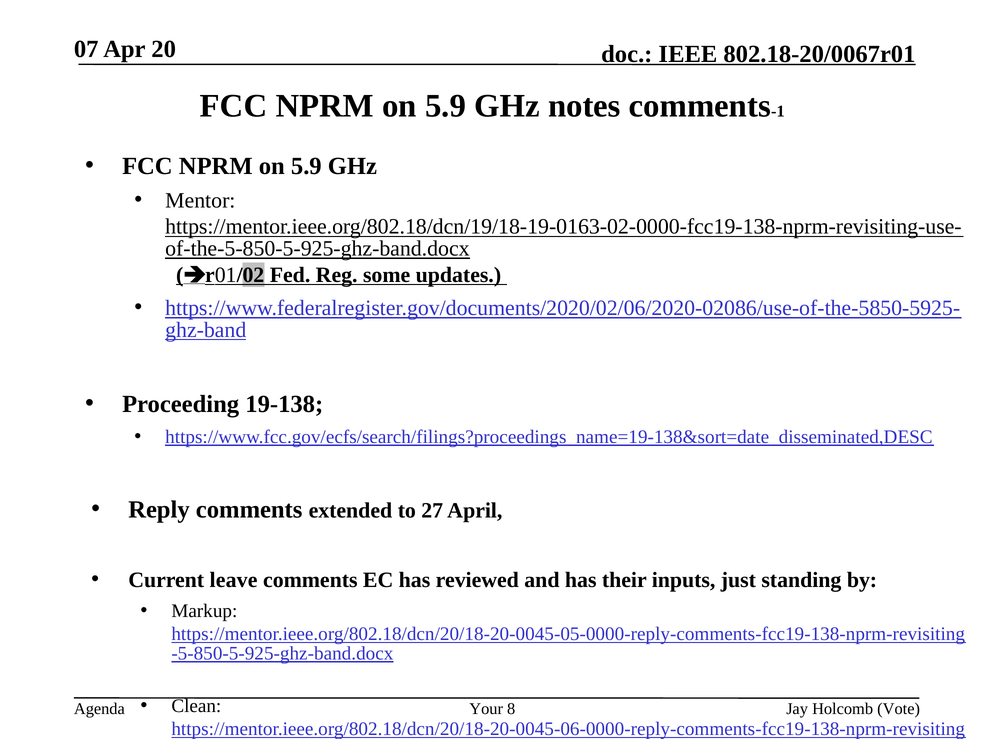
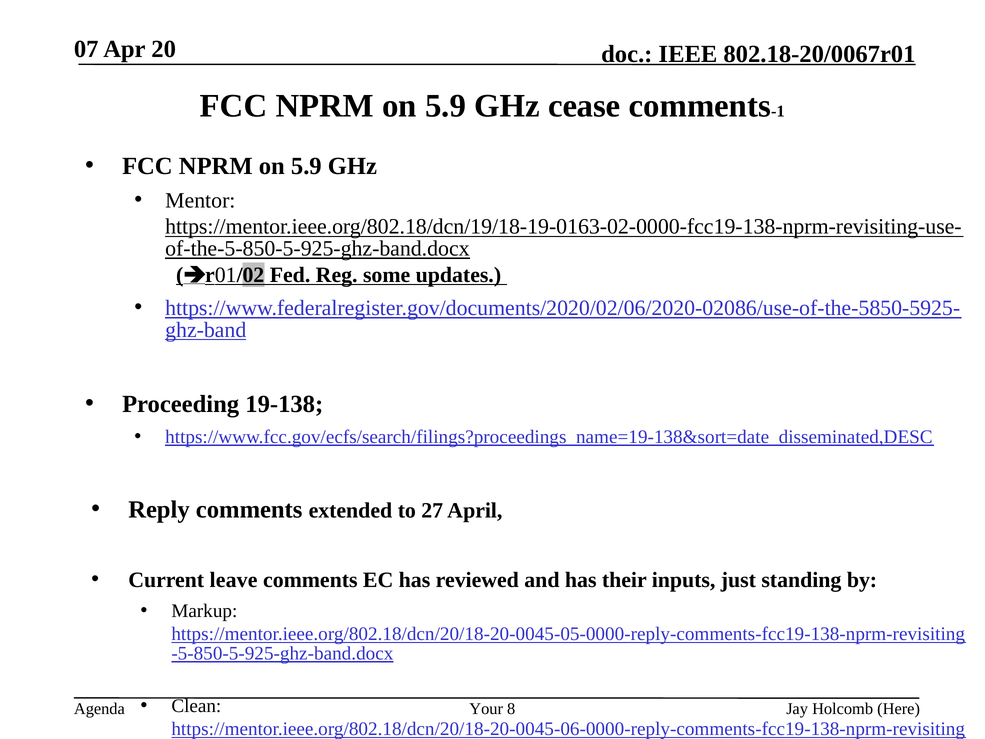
notes: notes -> cease (584, 106)
Vote: Vote -> Here (899, 709)
